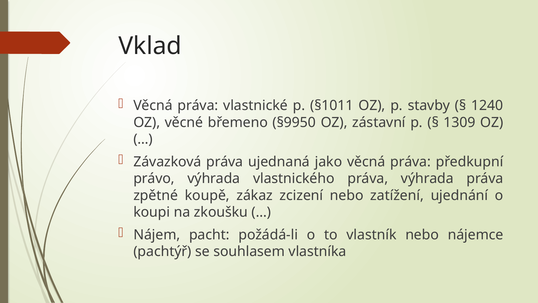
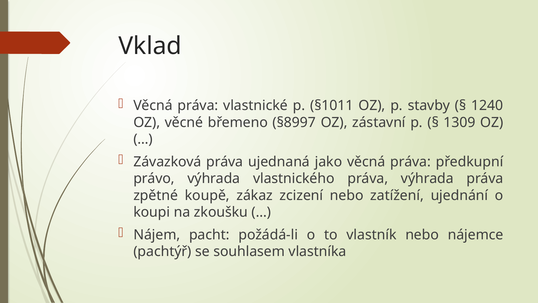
§9950: §9950 -> §8997 (294, 122)
